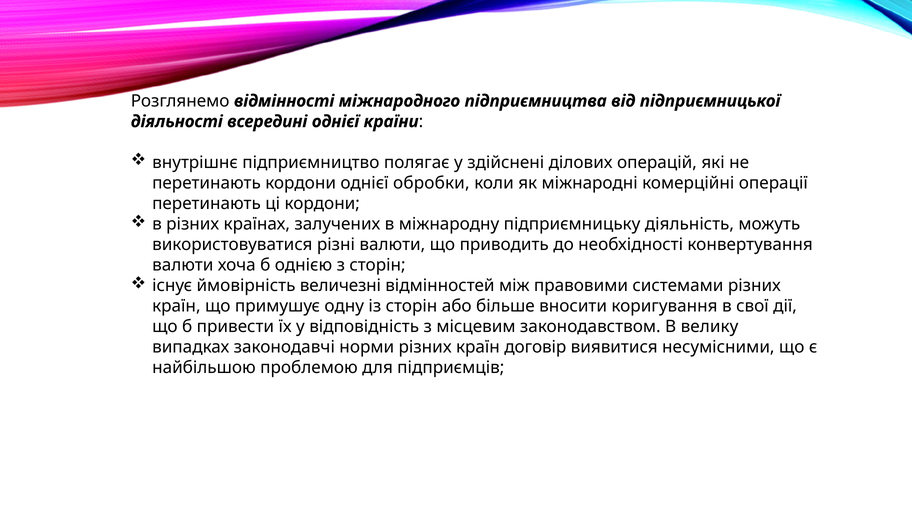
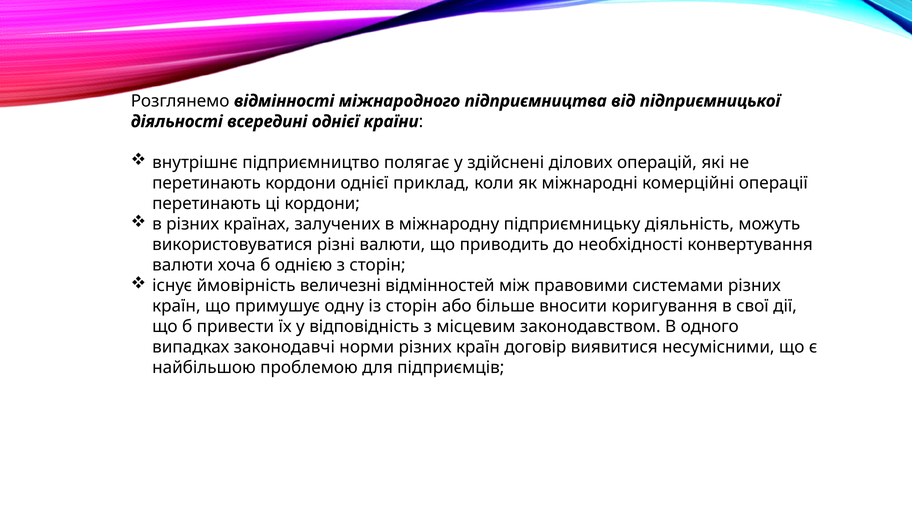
обробки: обробки -> приклад (431, 183)
велику: велику -> одного (710, 327)
